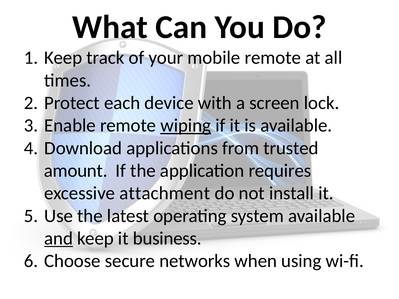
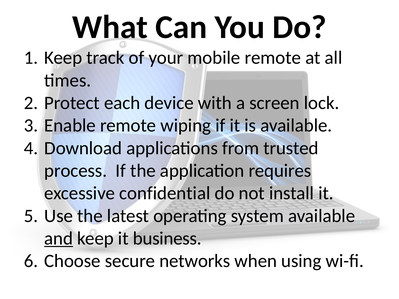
wiping underline: present -> none (186, 126)
amount: amount -> process (76, 171)
attachment: attachment -> confidential (165, 193)
